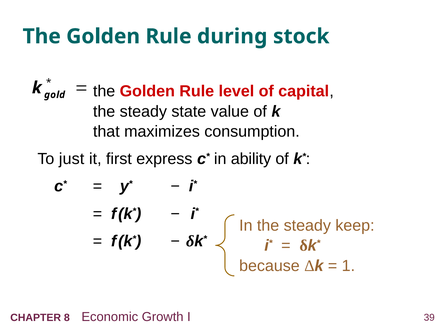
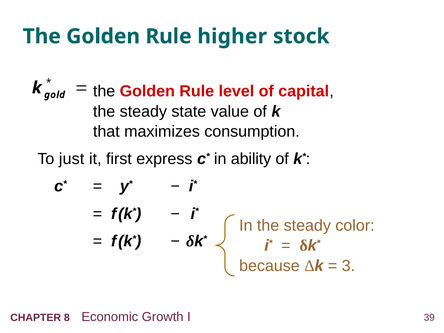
during: during -> higher (232, 36)
keep: keep -> color (355, 225)
1: 1 -> 3 (348, 266)
